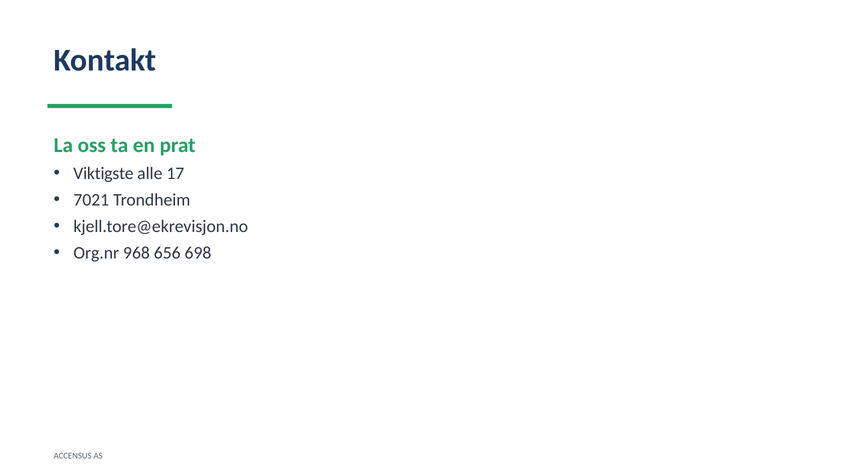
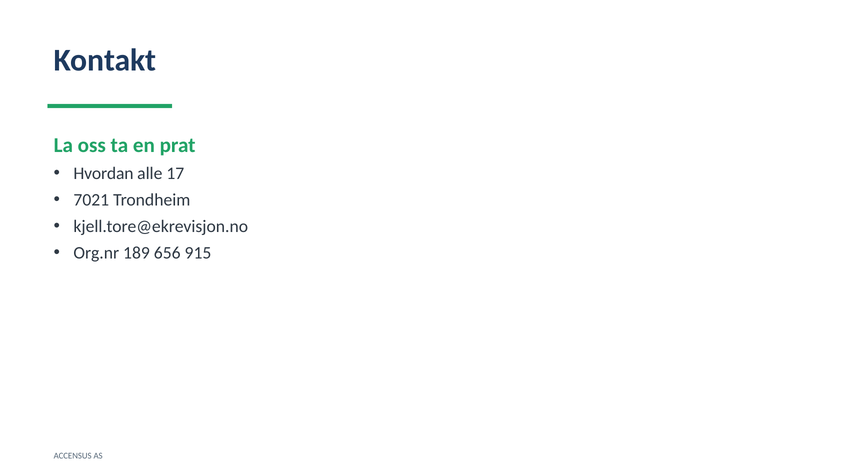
Viktigste: Viktigste -> Hvordan (103, 174)
968: 968 -> 189 (136, 253)
698: 698 -> 915 (198, 253)
